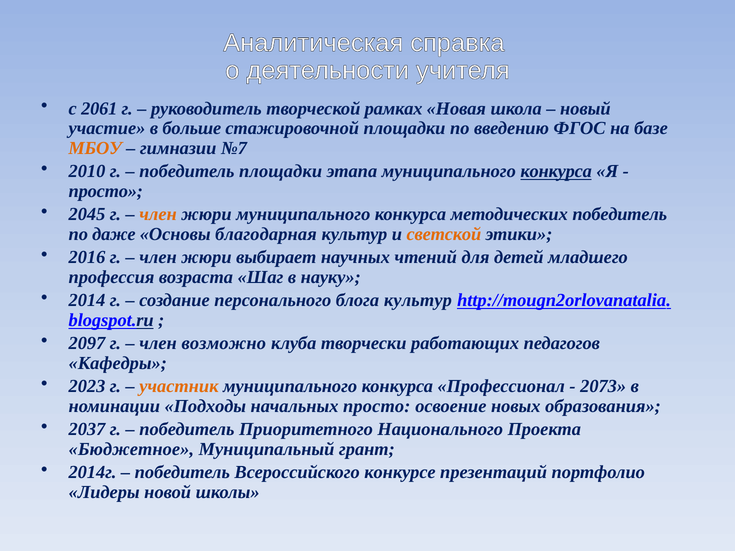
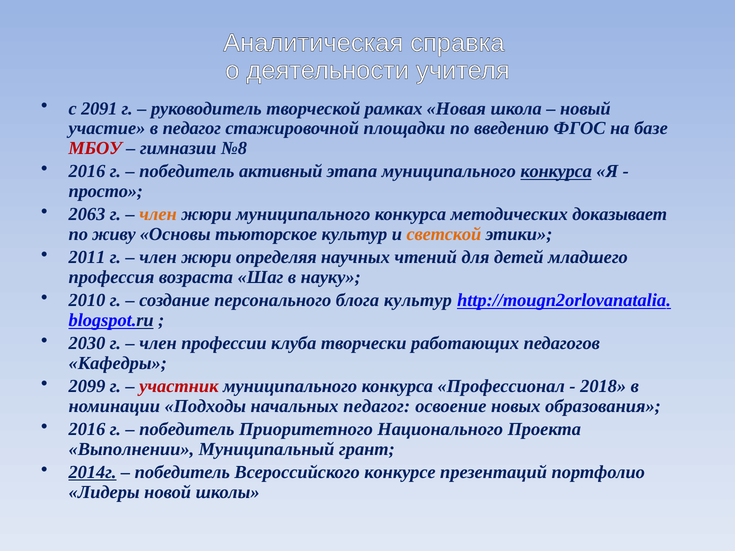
2061: 2061 -> 2091 (99, 109)
в больше: больше -> педагог (192, 128)
МБОУ colour: orange -> red (95, 148)
№7: №7 -> №8 (234, 148)
2010: 2010 -> 2016 (87, 171)
победитель площадки: площадки -> активный (281, 171)
2045: 2045 -> 2063 (87, 214)
методических победитель: победитель -> доказывает (620, 214)
даже: даже -> живу (114, 234)
благодарная: благодарная -> тьюторское (266, 234)
2016: 2016 -> 2011 (87, 257)
выбирает: выбирает -> определяя (276, 257)
2014: 2014 -> 2010 (87, 300)
2097: 2097 -> 2030 (87, 343)
возможно: возможно -> профессии (224, 343)
2023: 2023 -> 2099 (87, 386)
участник colour: orange -> red (179, 386)
2073: 2073 -> 2018 (603, 386)
начальных просто: просто -> педагог (377, 406)
2037: 2037 -> 2016 (87, 429)
Бюджетное: Бюджетное -> Выполнении (131, 449)
2014г underline: none -> present (93, 472)
